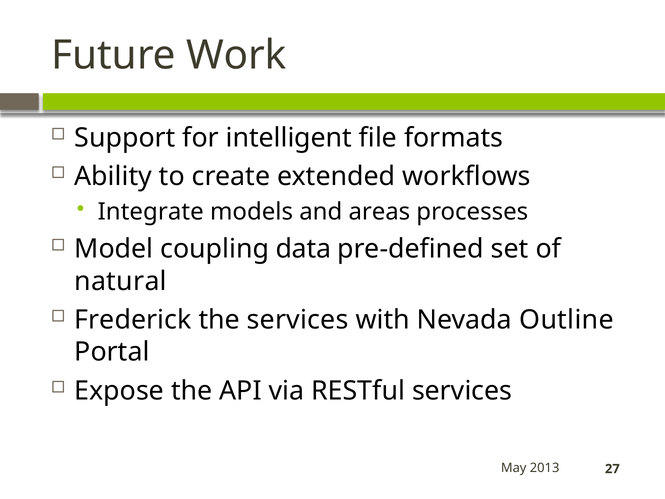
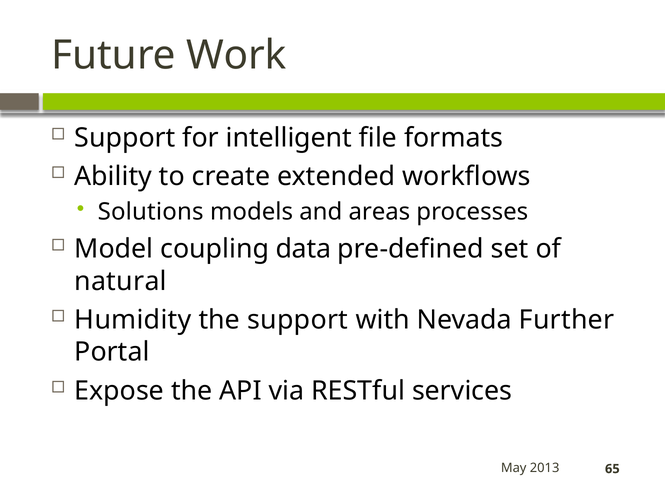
Integrate: Integrate -> Solutions (151, 212)
Frederick: Frederick -> Humidity (133, 320)
the services: services -> support (298, 320)
Outline: Outline -> Further (567, 320)
27: 27 -> 65 (612, 469)
